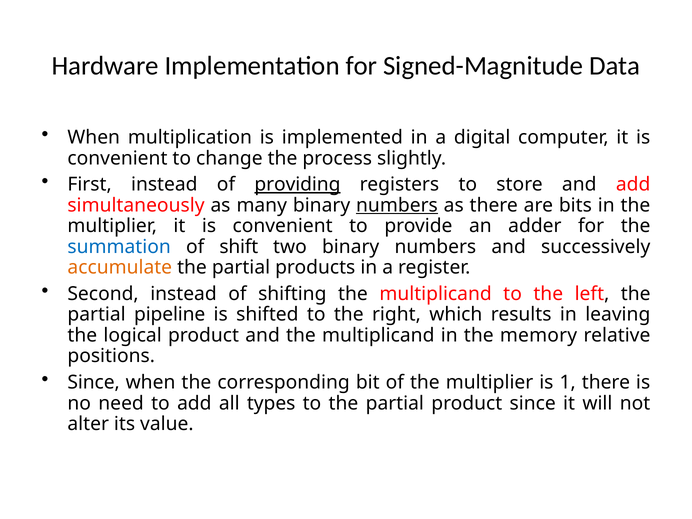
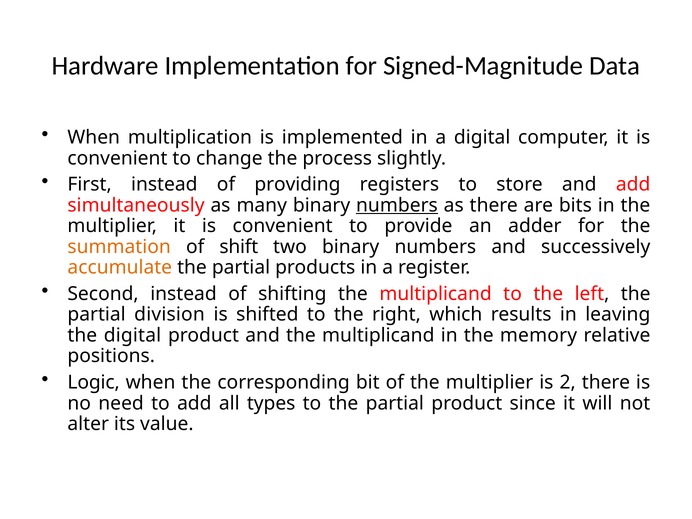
providing underline: present -> none (297, 184)
summation colour: blue -> orange (119, 247)
pipeline: pipeline -> division (170, 315)
the logical: logical -> digital (132, 335)
Since: Since -> Logic (94, 382)
1: 1 -> 2 (568, 382)
